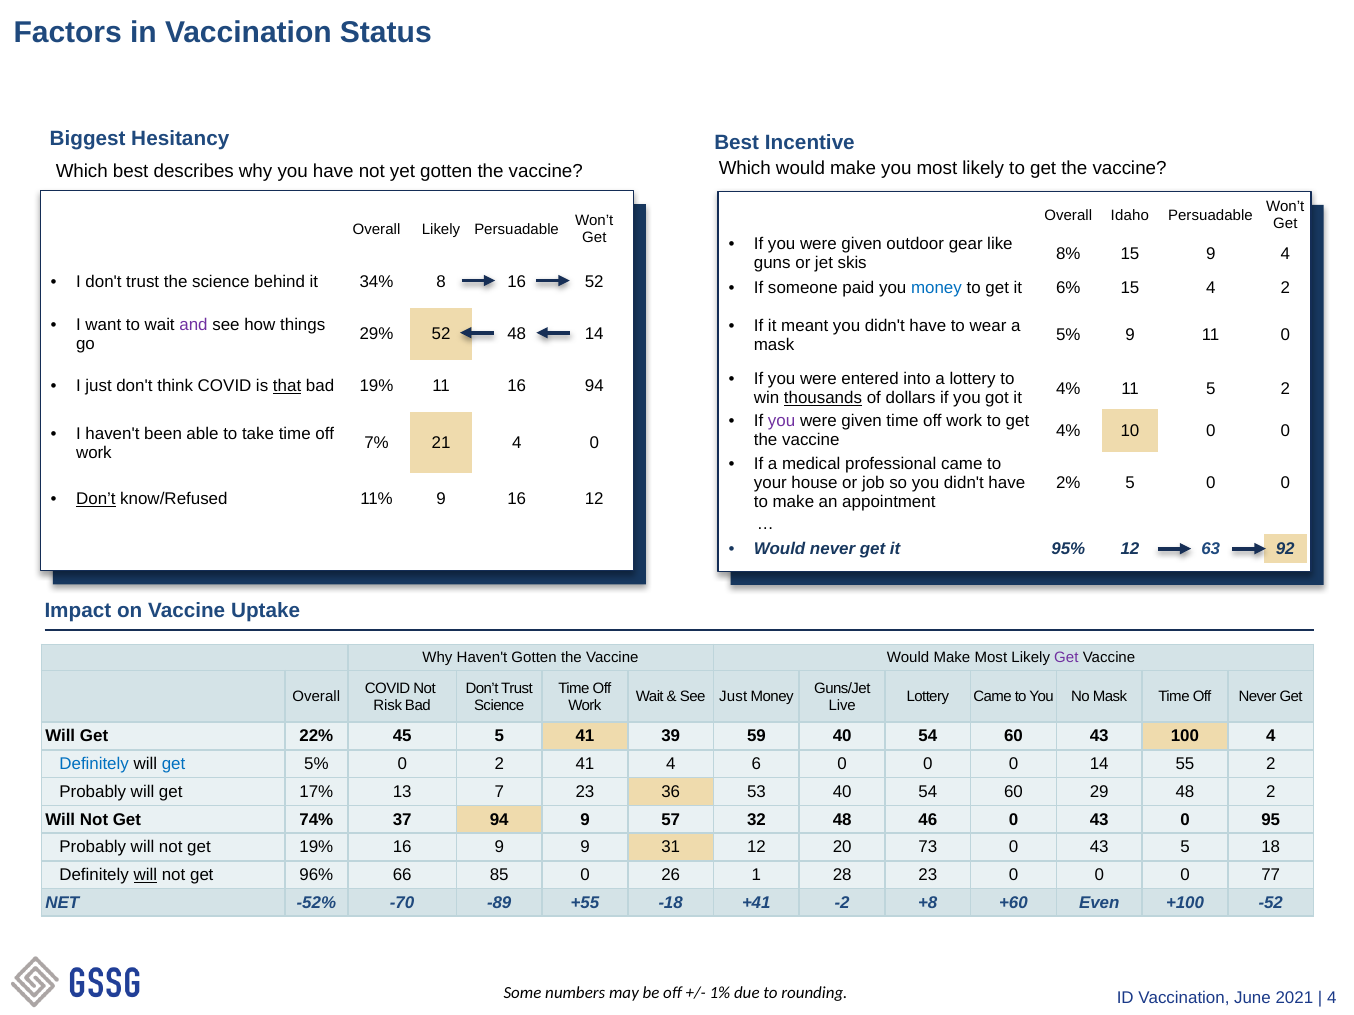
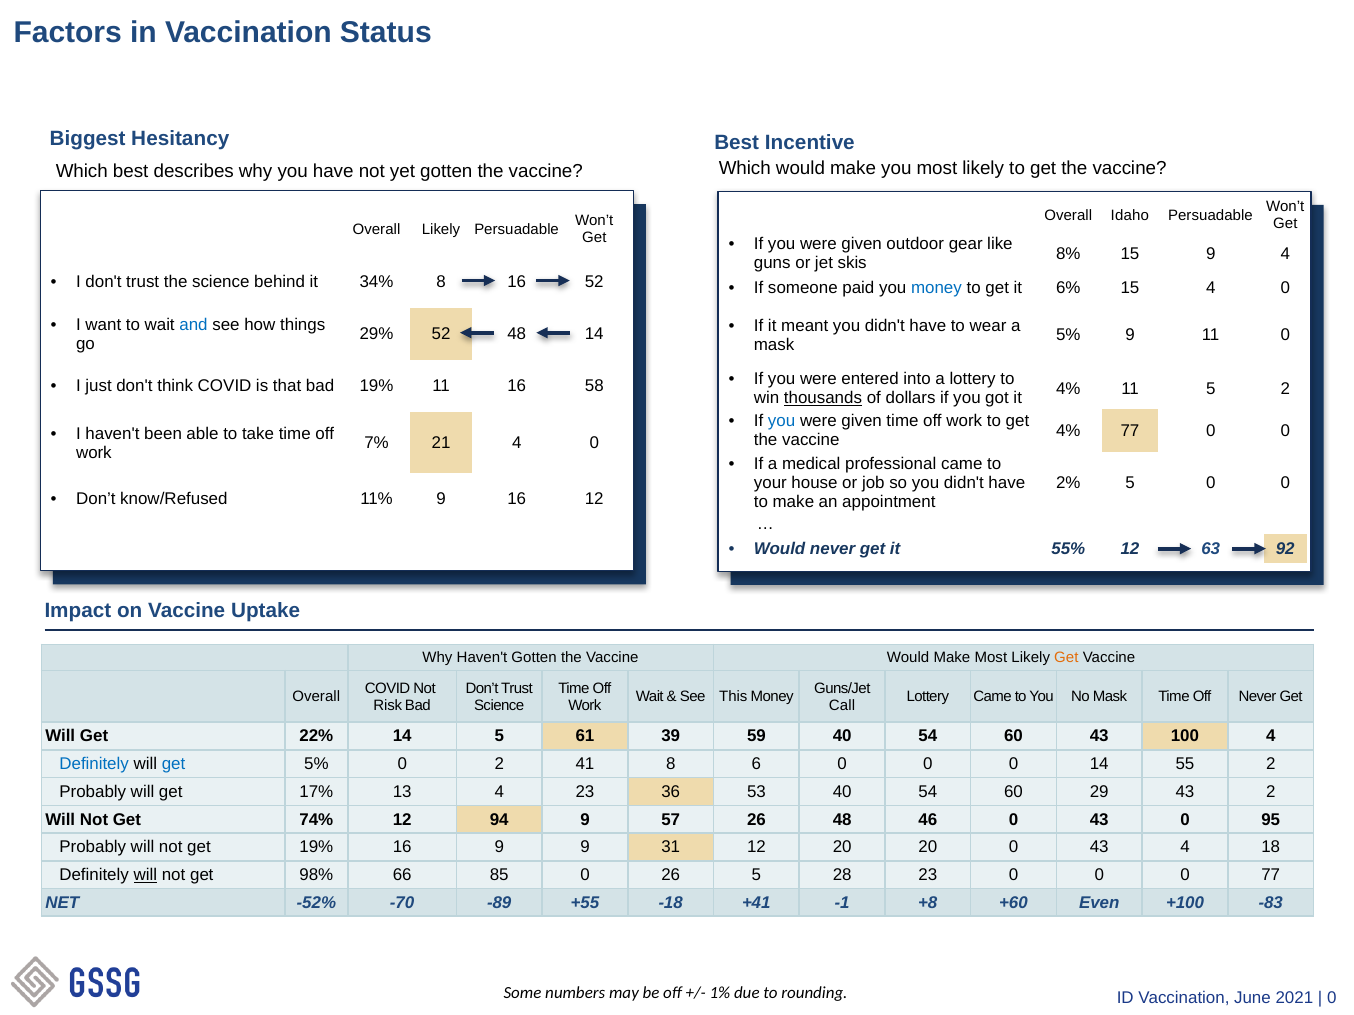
15 4 2: 2 -> 0 (1285, 288)
and colour: purple -> blue (194, 325)
that underline: present -> none (287, 387)
16 94: 94 -> 58 (594, 387)
you colour: purple -> blue (782, 421)
4% 10: 10 -> 77 (1130, 431)
Don’t underline: present -> none (96, 500)
95%: 95% -> 55% (1068, 549)
Get colour: purple -> orange (1066, 658)
See Just: Just -> This (733, 697)
Live: Live -> Call (842, 705)
22% 45: 45 -> 14 (402, 737)
5 41: 41 -> 61 (585, 737)
41 4: 4 -> 8 (671, 764)
13 7: 7 -> 4 (499, 792)
29 48: 48 -> 43 (1185, 792)
74% 37: 37 -> 12 (402, 820)
57 32: 32 -> 26 (756, 820)
20 73: 73 -> 20 (928, 848)
43 5: 5 -> 4 (1185, 848)
96%: 96% -> 98% (316, 875)
26 1: 1 -> 5 (756, 875)
-2: -2 -> -1 (842, 903)
-52: -52 -> -83 (1271, 903)
4: 4 -> 0 (1332, 998)
